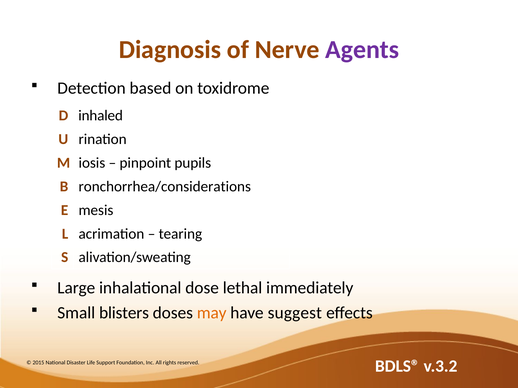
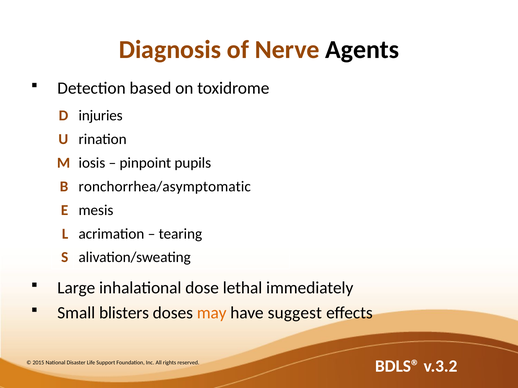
Agents colour: purple -> black (362, 50)
inhaled: inhaled -> injuries (101, 116)
ronchorrhea/considerations: ronchorrhea/considerations -> ronchorrhea/asymptomatic (165, 187)
